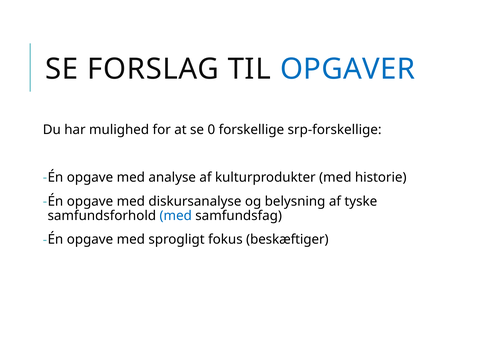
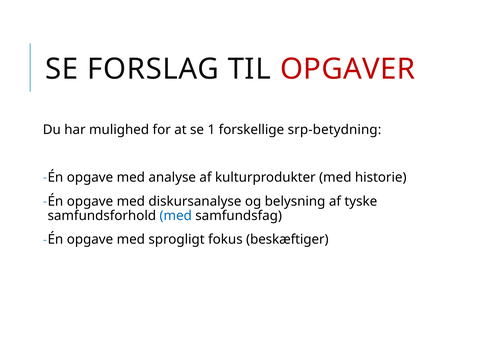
OPGAVER colour: blue -> red (348, 69)
0: 0 -> 1 (211, 130)
srp-forskellige: srp-forskellige -> srp-betydning (335, 130)
